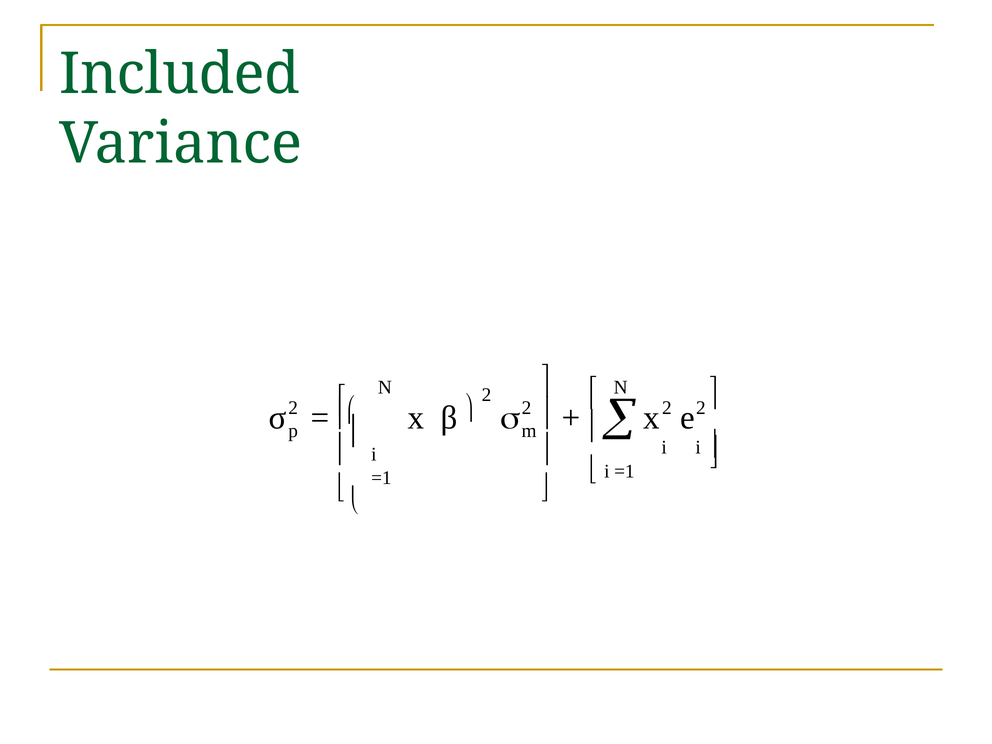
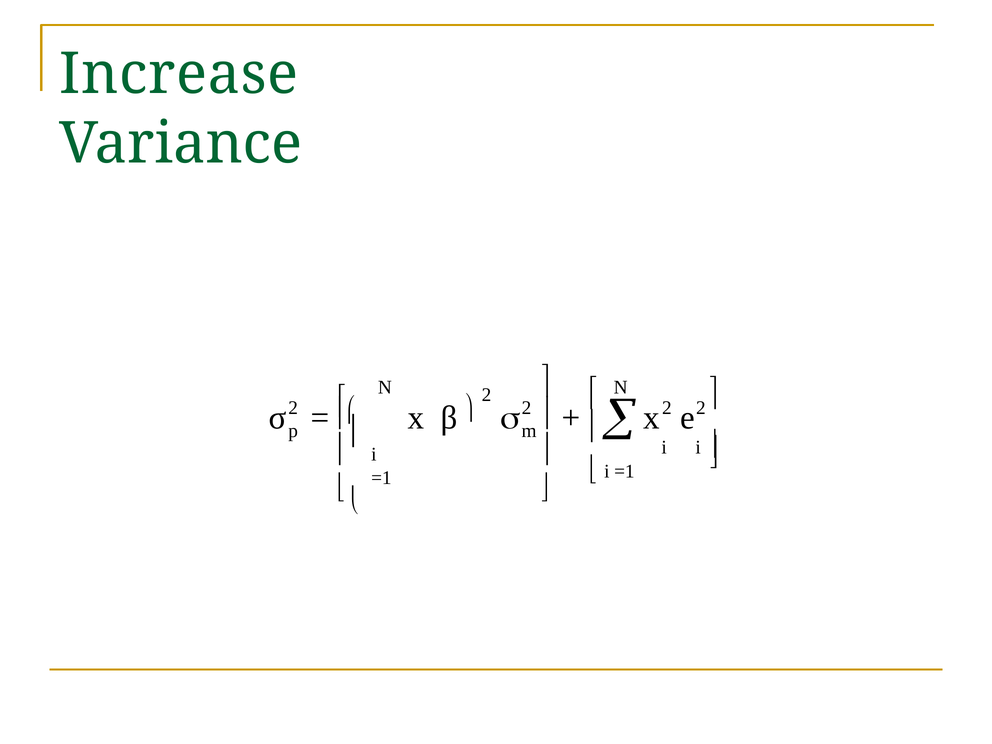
Included: Included -> Increase (179, 74)
